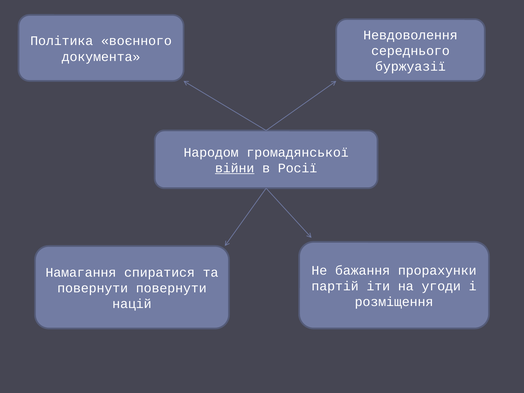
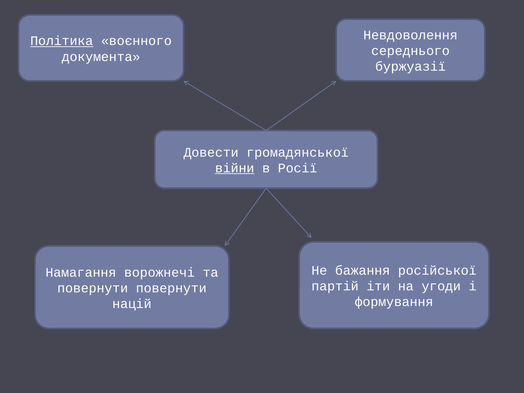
Політика underline: none -> present (62, 41)
Народом: Народом -> Довести (211, 152)
прорахунки: прорахунки -> російської (437, 270)
спиратися: спиратися -> ворожнечі (159, 272)
розміщення: розміщення -> формування (394, 302)
